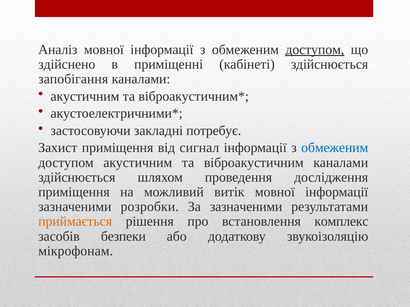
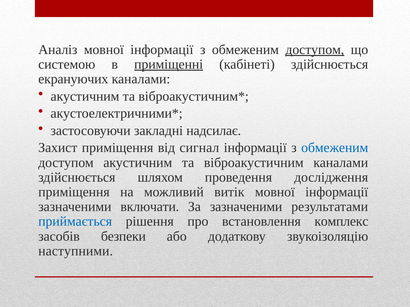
здійснено: здійснено -> системою (67, 64)
приміщенні underline: none -> present (169, 64)
запобігання: запобігання -> екрануючих (73, 79)
потребує: потребує -> надсилає (214, 131)
розробки: розробки -> включати (150, 207)
приймається colour: orange -> blue (75, 222)
мікрофонам: мікрофонам -> наступними (76, 251)
